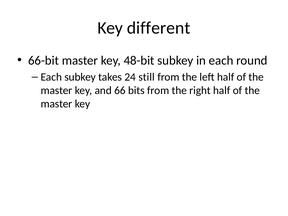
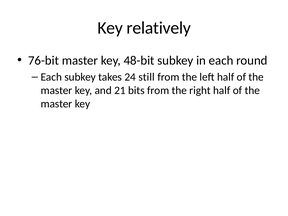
different: different -> relatively (159, 28)
66-bit: 66-bit -> 76-bit (43, 60)
66: 66 -> 21 (120, 90)
